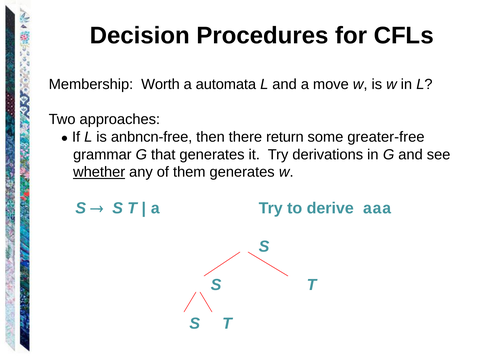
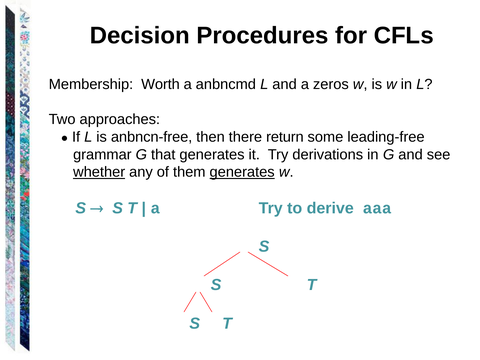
automata: automata -> anbncmd (226, 84)
move: move -> zeros (331, 84)
greater-free: greater-free -> leading-free (386, 137)
generates underline: none -> present (242, 172)
